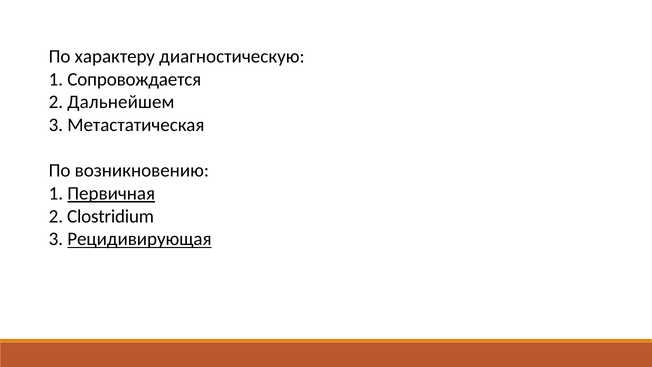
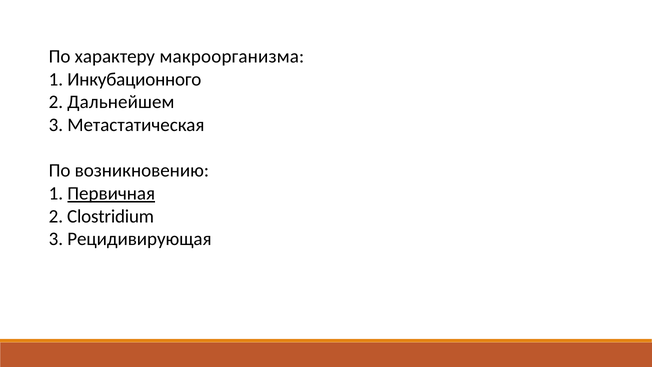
диагностическую: диагностическую -> макроорганизма (232, 56)
Сопровождается: Сопровождается -> Инкубационного (134, 79)
Рецидивирующая underline: present -> none (139, 239)
